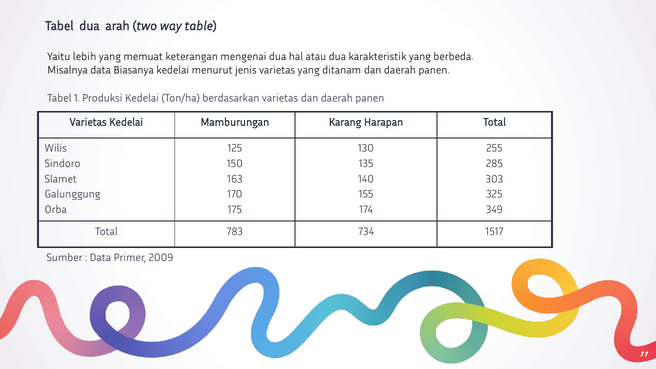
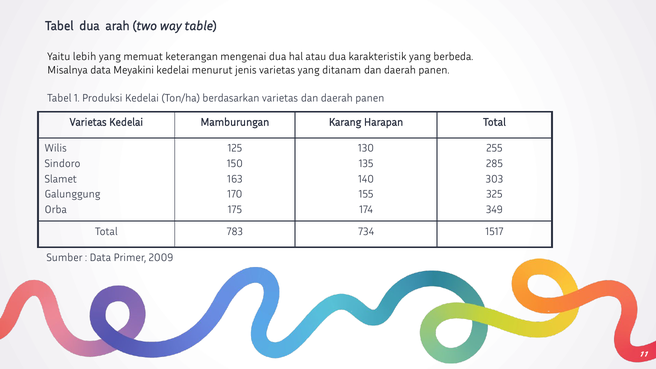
Biasanya: Biasanya -> Meyakini (134, 70)
